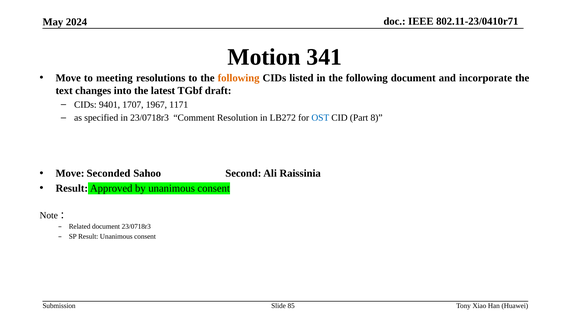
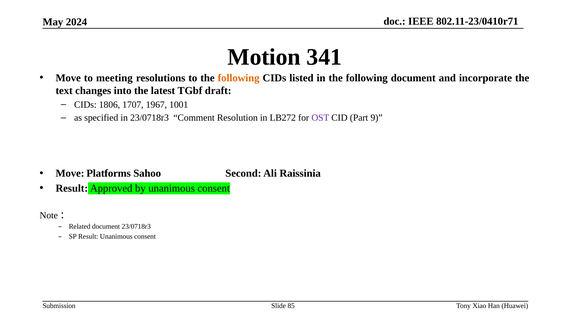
9401: 9401 -> 1806 (110, 104)
1171: 1171 -> 1001 (179, 104)
OST colour: blue -> purple (320, 118)
8: 8 -> 9 (377, 118)
Seconded: Seconded -> Platforms (109, 173)
